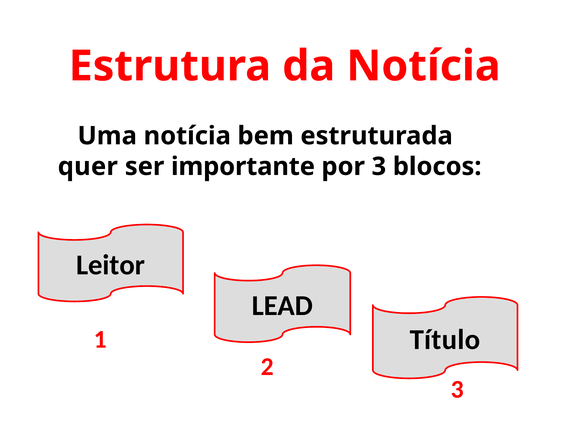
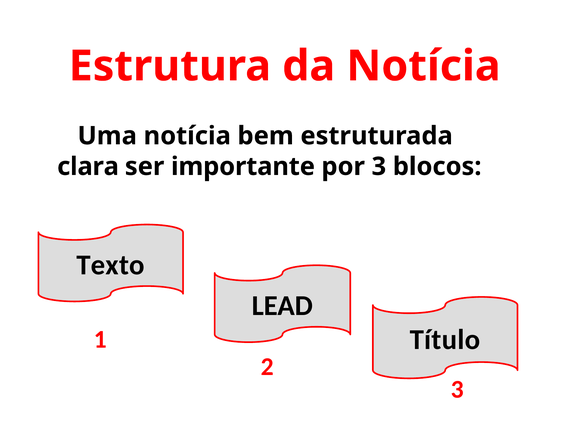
quer: quer -> clara (88, 166)
Leitor: Leitor -> Texto (110, 265)
